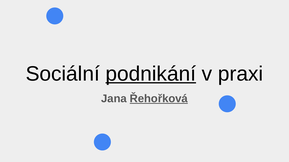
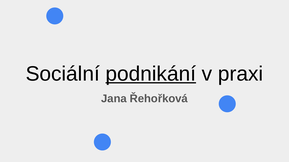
Řehořková underline: present -> none (159, 99)
